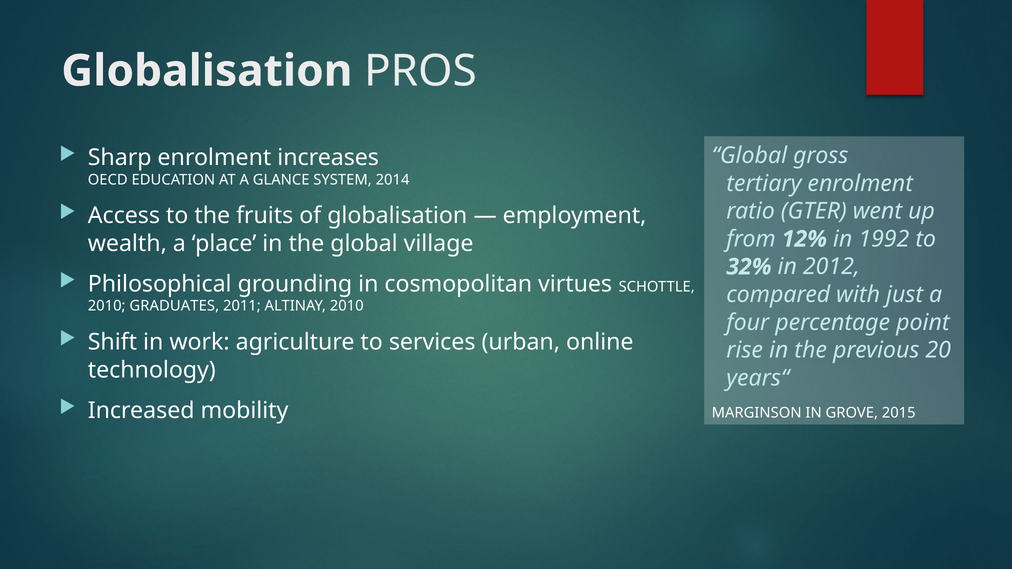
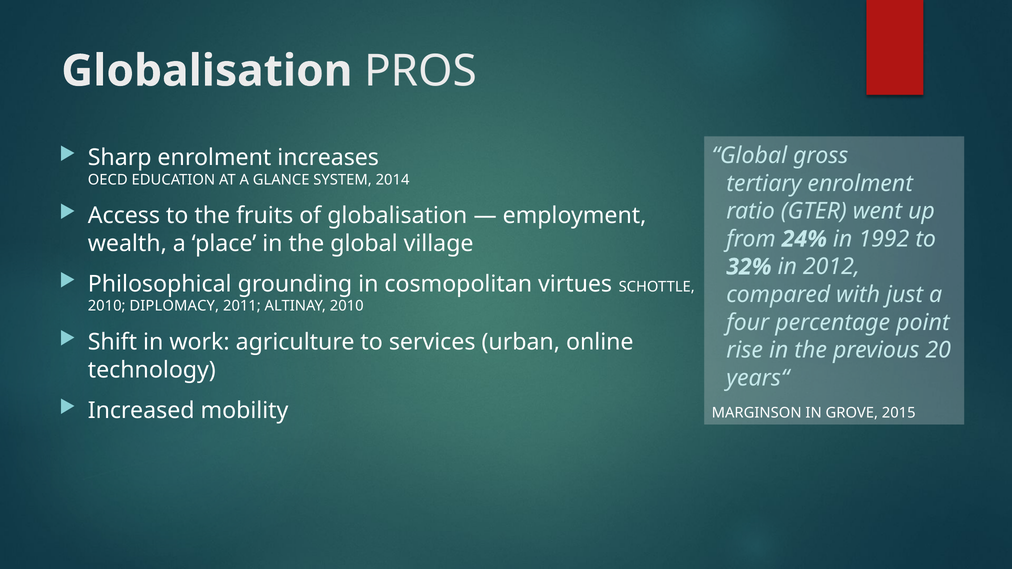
12%: 12% -> 24% (804, 239)
GRADUATES: GRADUATES -> DIPLOMACY (174, 306)
